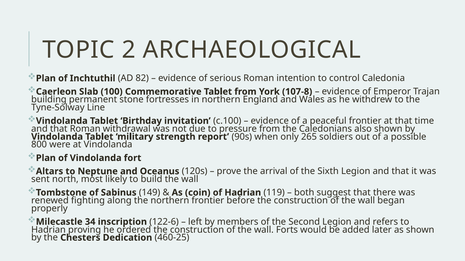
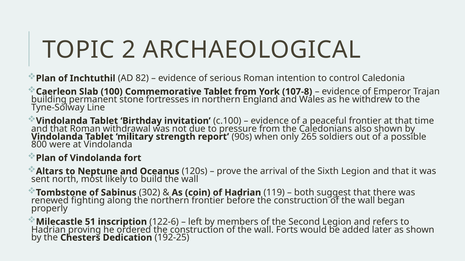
149: 149 -> 302 (150, 193)
34: 34 -> 51 (90, 222)
460-25: 460-25 -> 192-25 (172, 238)
